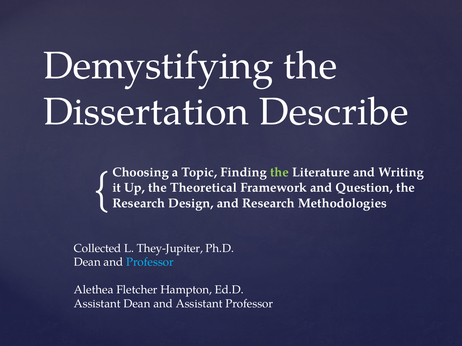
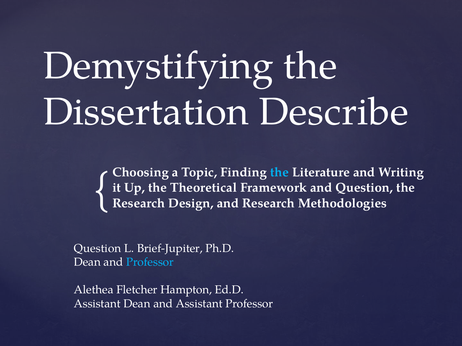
the colour: light green -> light blue (279, 173)
Collected: Collected -> Question (98, 249)
They-Jupiter: They-Jupiter -> Brief-Jupiter (170, 249)
